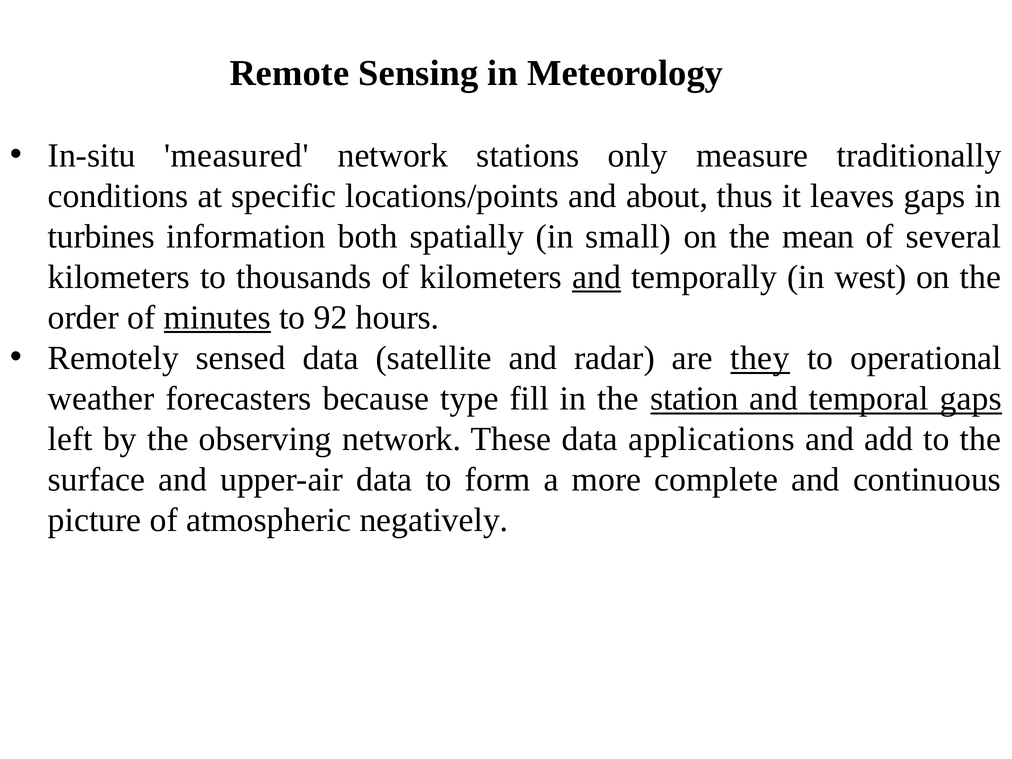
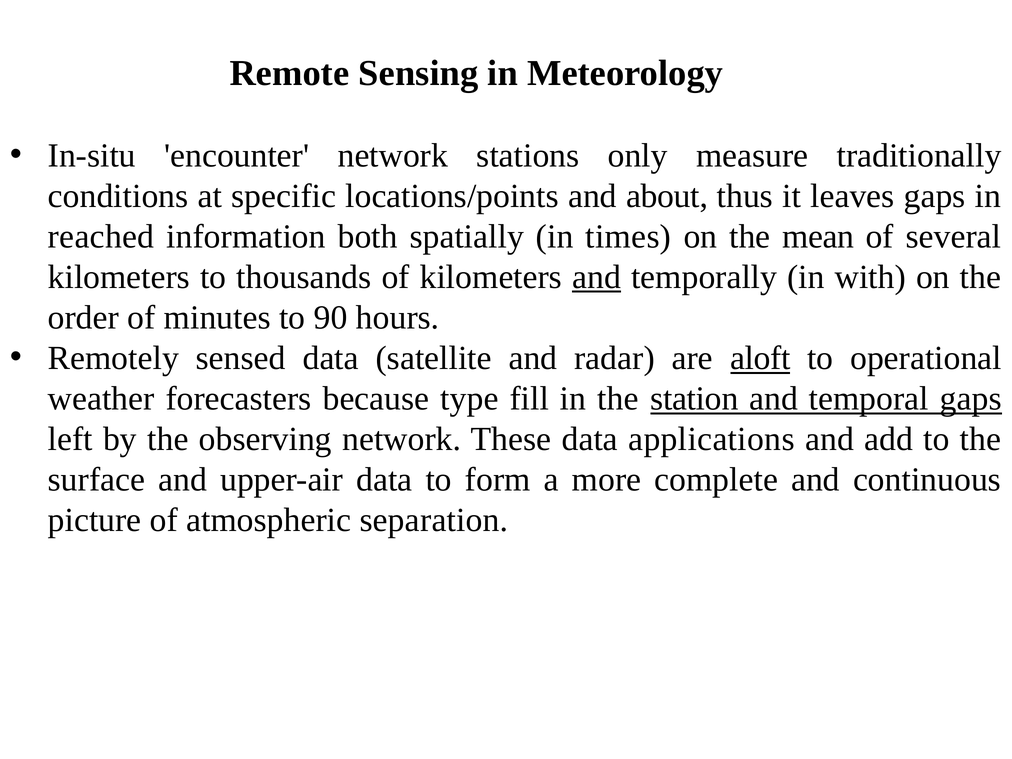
measured: measured -> encounter (237, 156)
turbines: turbines -> reached (101, 237)
small: small -> times (628, 237)
west: west -> with (870, 277)
minutes underline: present -> none (217, 318)
92: 92 -> 90 (331, 318)
they: they -> aloft (760, 358)
negatively: negatively -> separation (434, 520)
